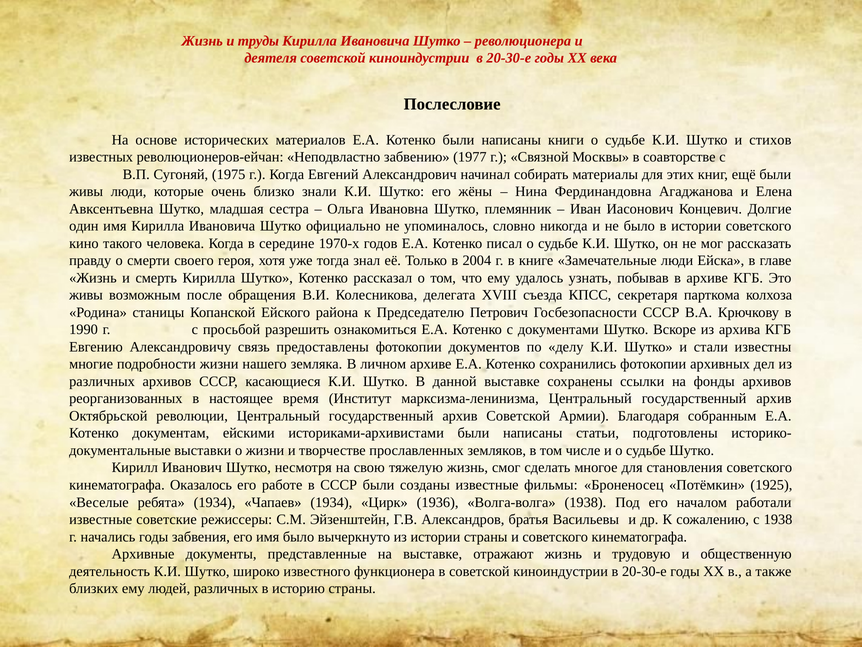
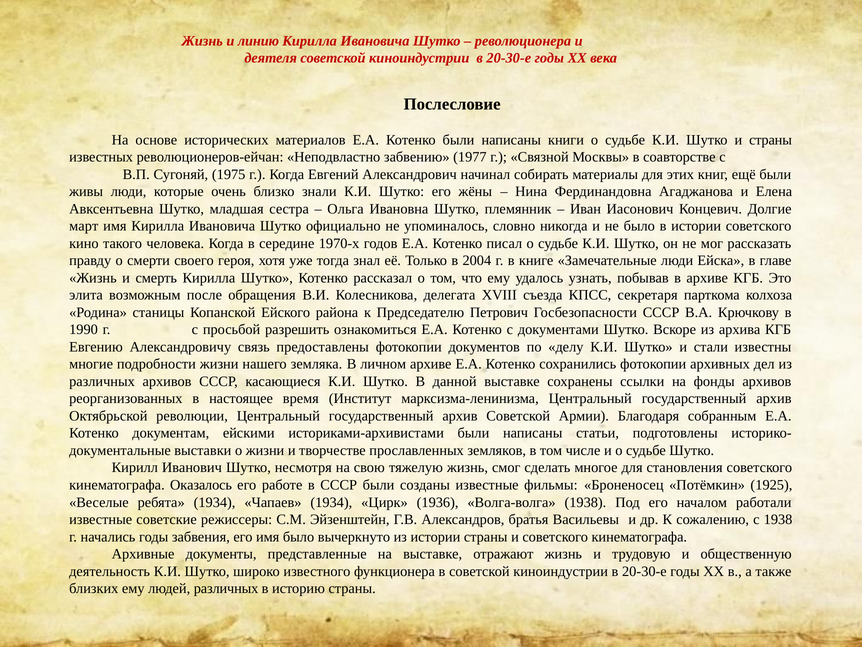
труды: труды -> линию (258, 41)
и стихов: стихов -> страны (771, 140)
один: один -> март (84, 226)
живы: живы -> элита (86, 295)
